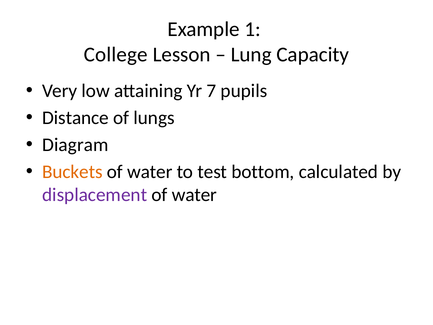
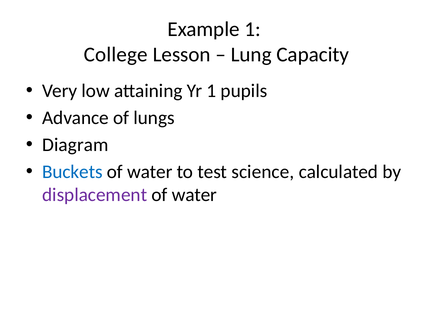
Yr 7: 7 -> 1 (211, 91)
Distance: Distance -> Advance (76, 118)
Buckets colour: orange -> blue (72, 172)
bottom: bottom -> science (263, 172)
